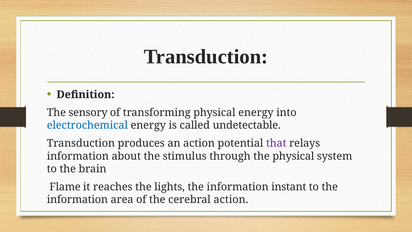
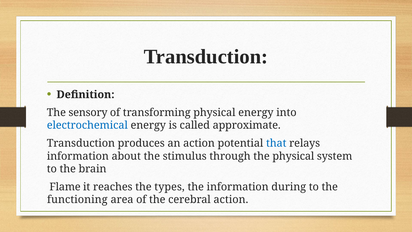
undetectable: undetectable -> approximate (247, 125)
that colour: purple -> blue (276, 143)
lights: lights -> types (170, 187)
instant: instant -> during (289, 187)
information: information -> functioning (77, 200)
